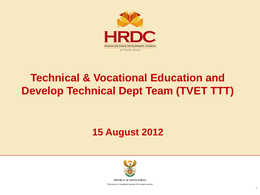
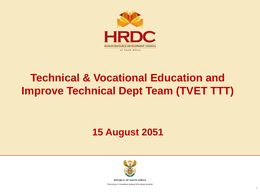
Develop: Develop -> Improve (43, 91)
2012: 2012 -> 2051 (153, 132)
